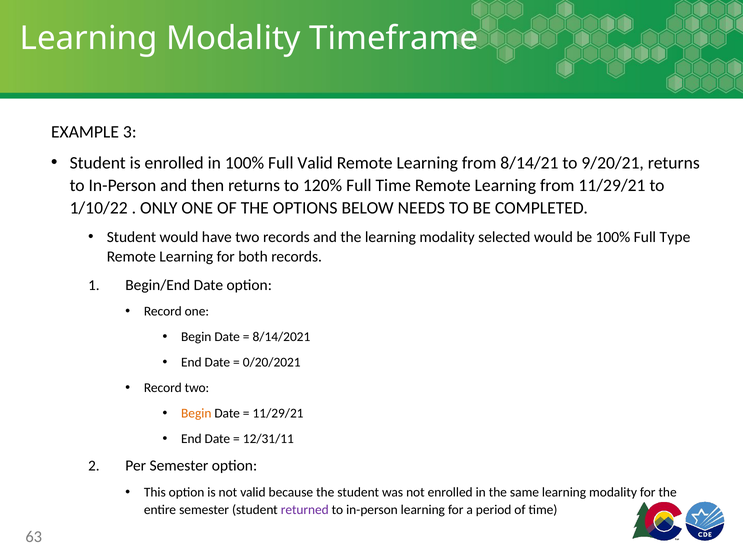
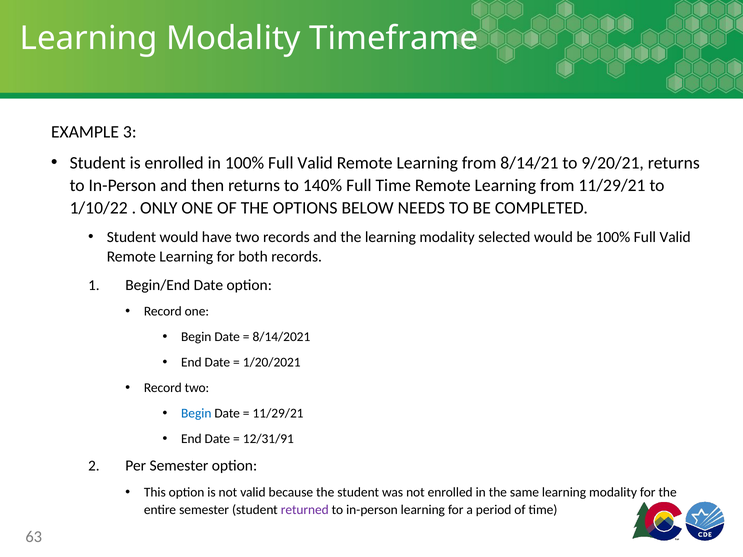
120%: 120% -> 140% (323, 185)
be 100% Full Type: Type -> Valid (675, 237)
0/20/2021: 0/20/2021 -> 1/20/2021 (272, 363)
Begin colour: orange -> blue (196, 414)
12/31/11: 12/31/11 -> 12/31/91 (268, 439)
